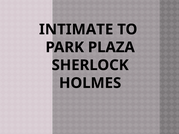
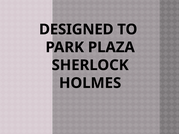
INTIMATE: INTIMATE -> DESIGNED (76, 29)
